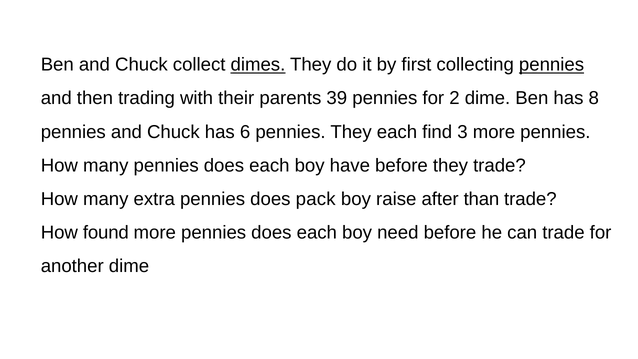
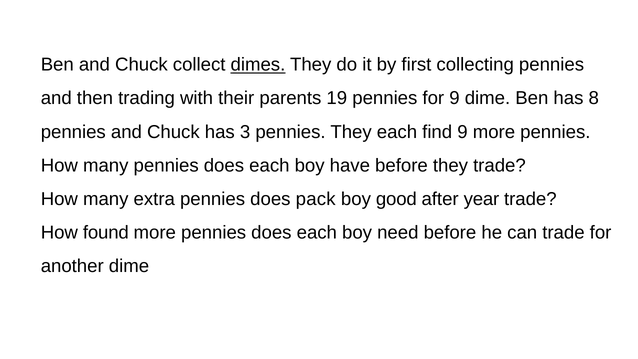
pennies underline: present -> none (552, 65)
39: 39 -> 19 (337, 98)
for 2: 2 -> 9 (454, 98)
6: 6 -> 3 (245, 132)
find 3: 3 -> 9 (462, 132)
raise: raise -> good (396, 199)
than: than -> year (481, 199)
